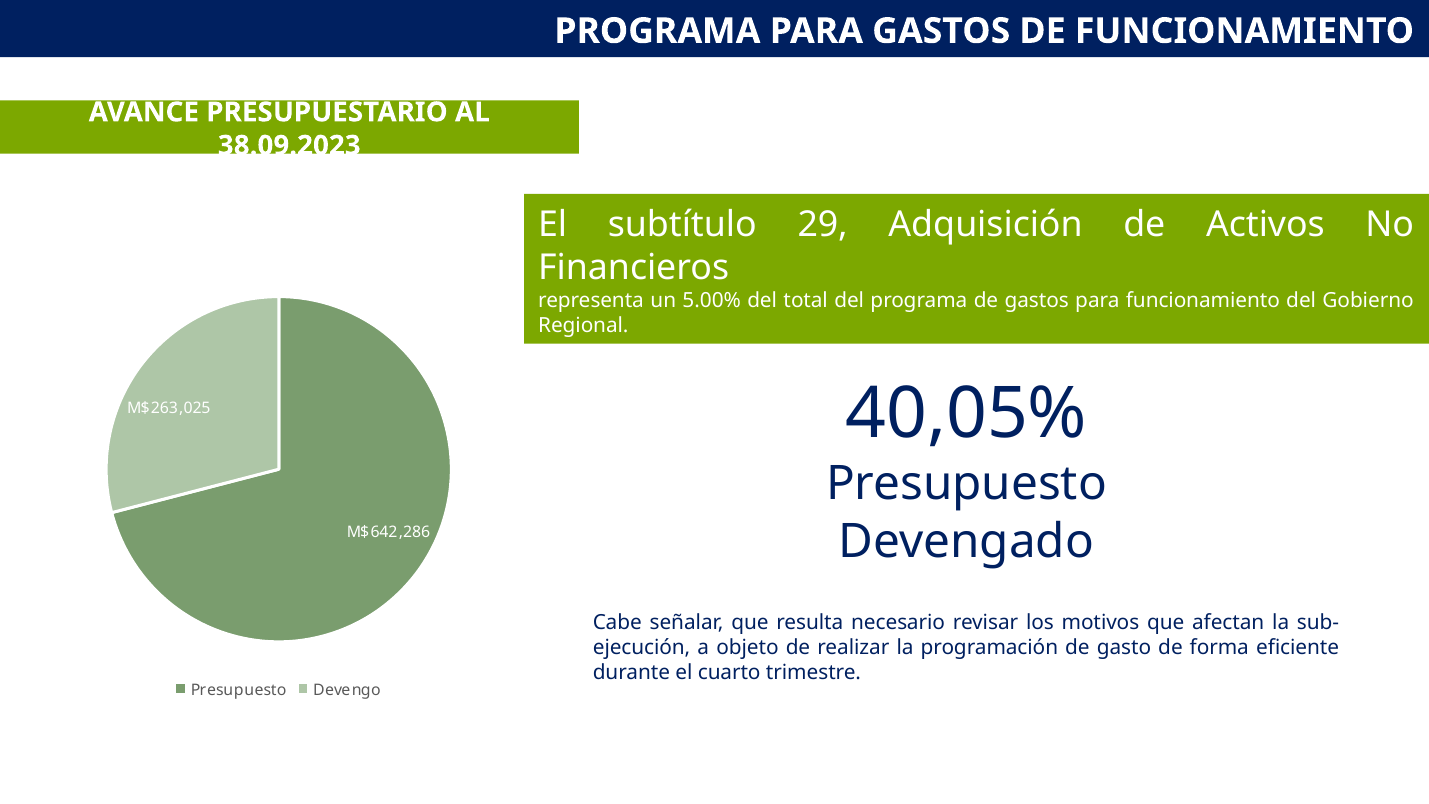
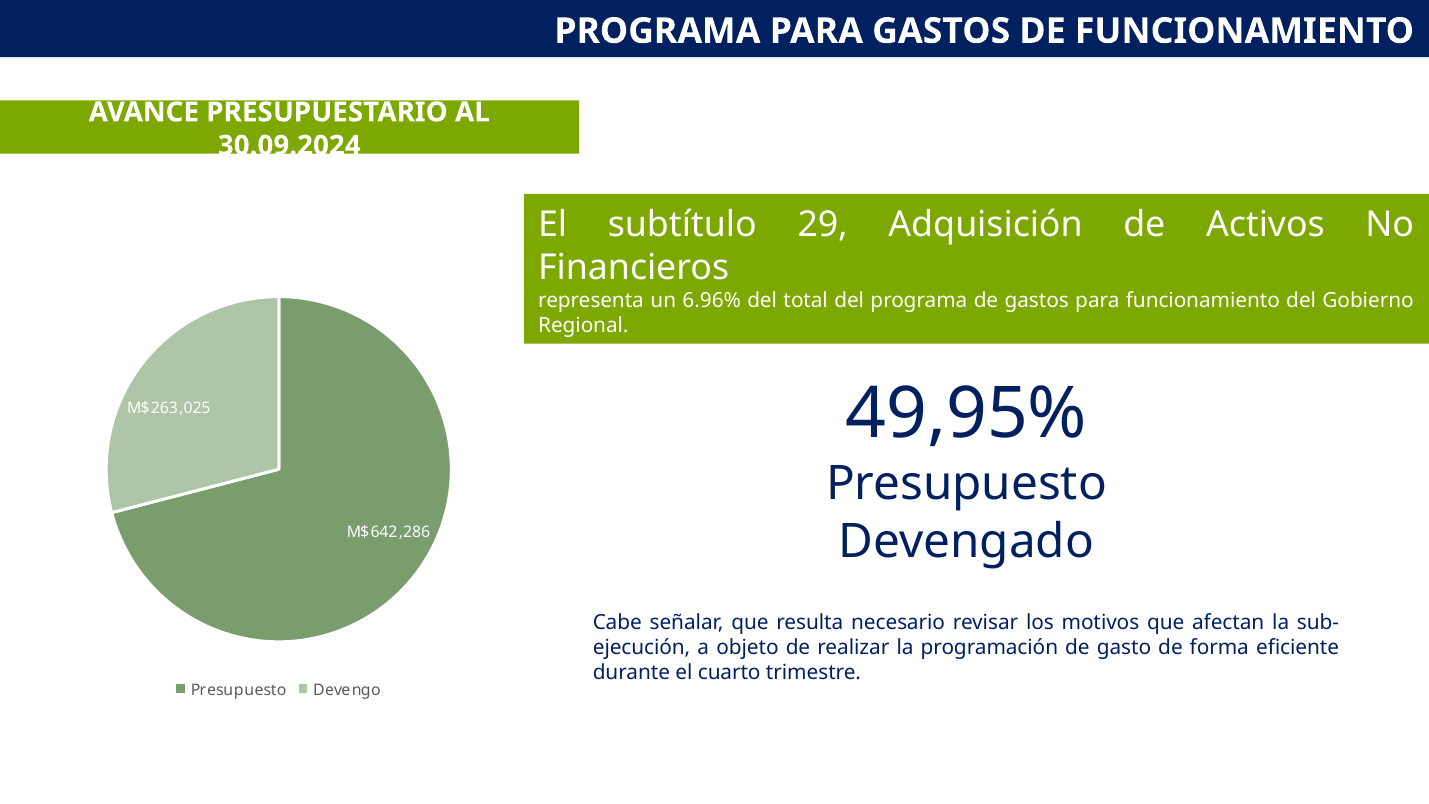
38.09.2023: 38.09.2023 -> 30.09.2024 (289, 146)
5.00%: 5.00% -> 6.96% (712, 301)
40,05%: 40,05% -> 49,95% (966, 414)
